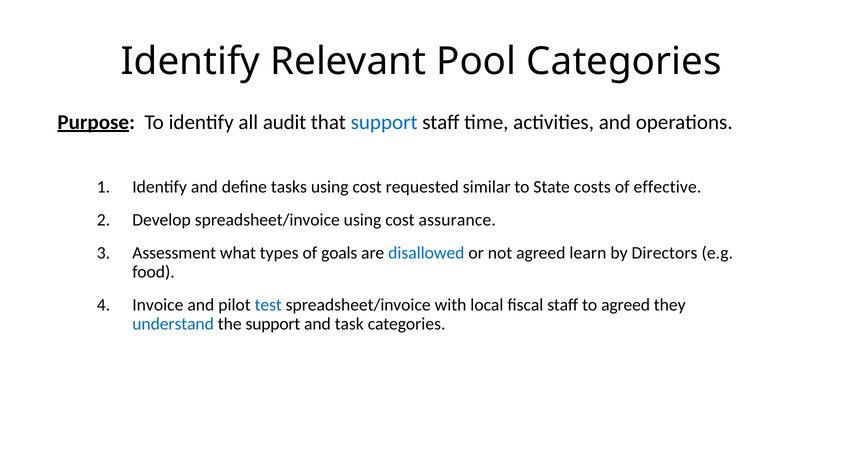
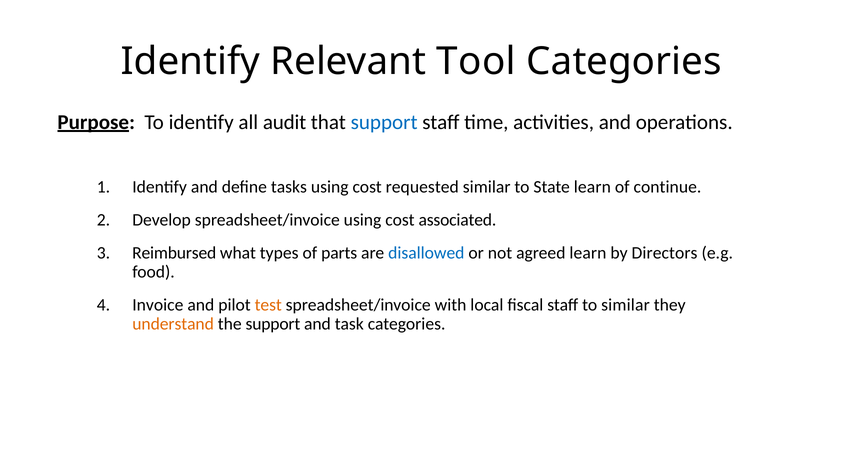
Pool: Pool -> Tool (476, 62)
State costs: costs -> learn (592, 187)
effective: effective -> continue (667, 187)
assurance: assurance -> associated (457, 220)
Assessment: Assessment -> Reimbursed (174, 253)
goals: goals -> parts (339, 253)
test colour: blue -> orange (268, 305)
to agreed: agreed -> similar (625, 305)
understand colour: blue -> orange (173, 324)
